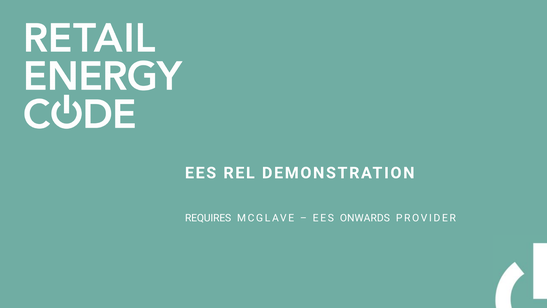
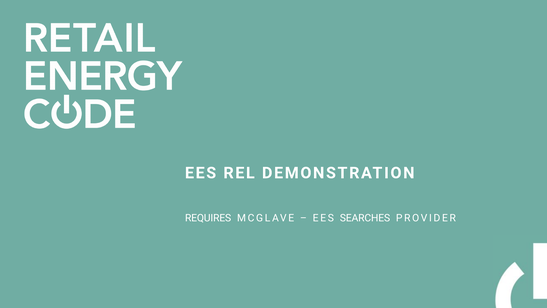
ONWARDS: ONWARDS -> SEARCHES (365, 218)
